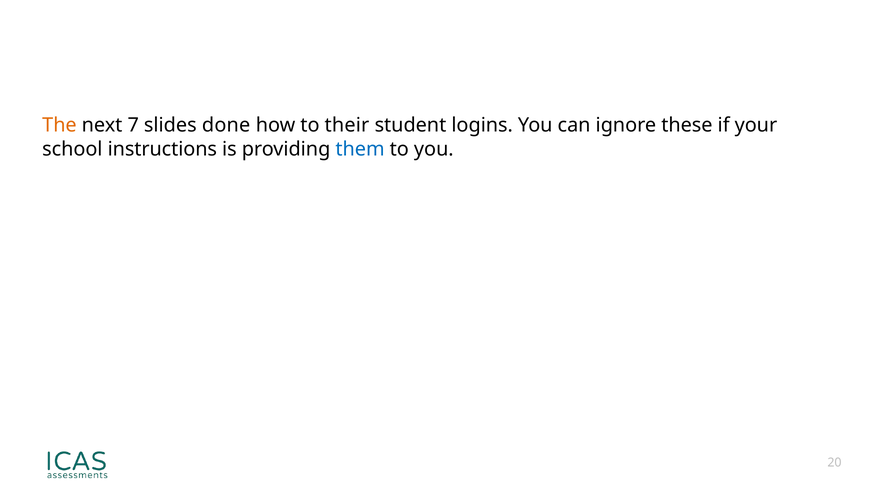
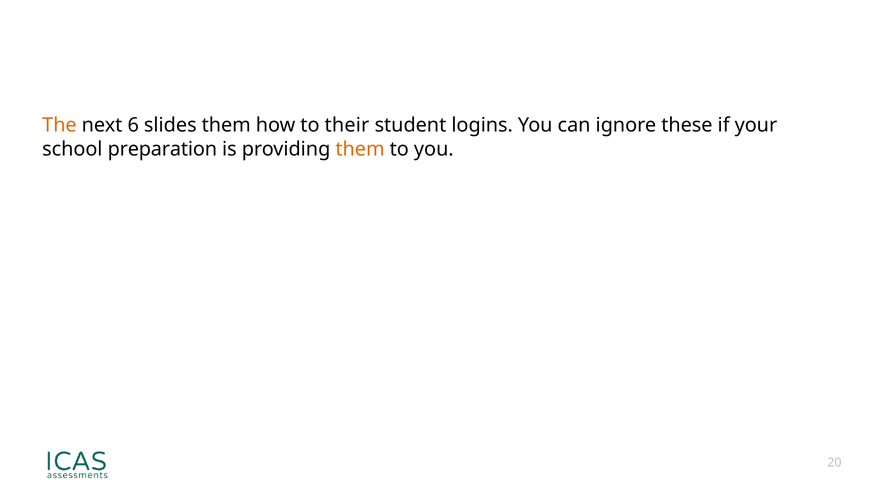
7: 7 -> 6 (133, 125)
slides done: done -> them (226, 125)
instructions: instructions -> preparation (162, 149)
them colour: blue -> orange (360, 149)
